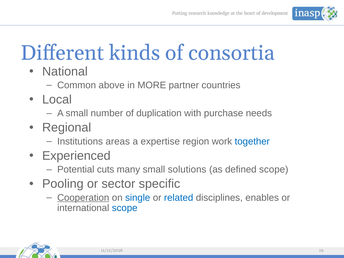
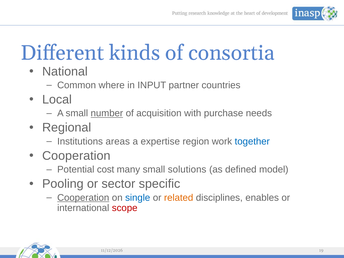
above: above -> where (112, 85)
MORE: MORE -> INPUT (152, 85)
number underline: none -> present (107, 113)
duplication: duplication -> acquisition (159, 113)
Experienced: Experienced -> Cooperation (76, 156)
cuts: cuts -> cost (106, 170)
defined scope: scope -> model (274, 170)
related colour: blue -> orange (179, 198)
scope colour: blue -> red (125, 208)
